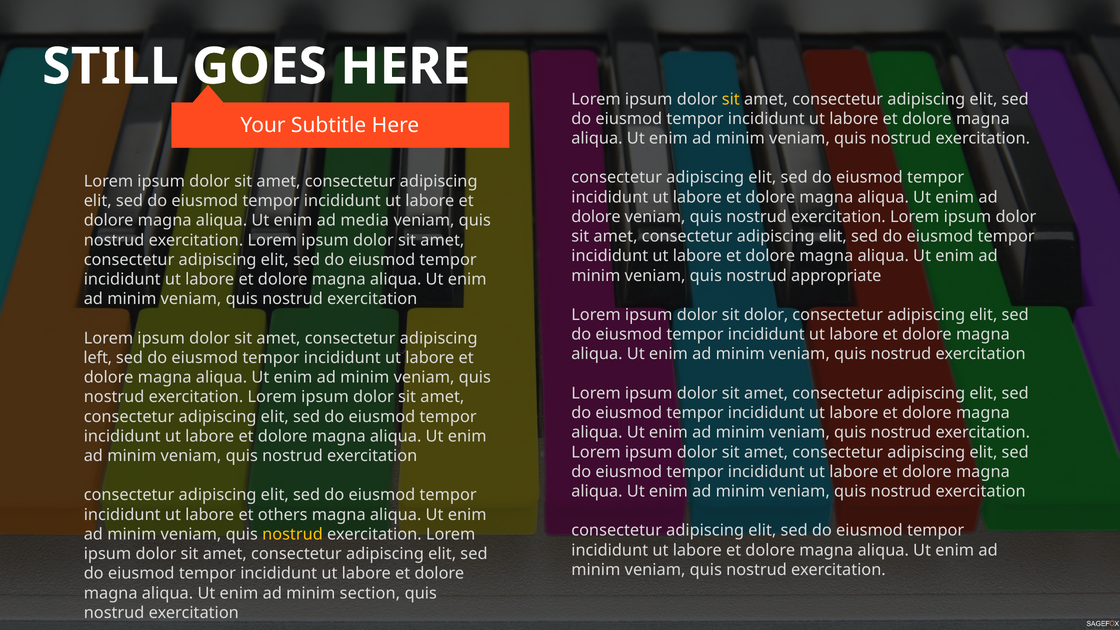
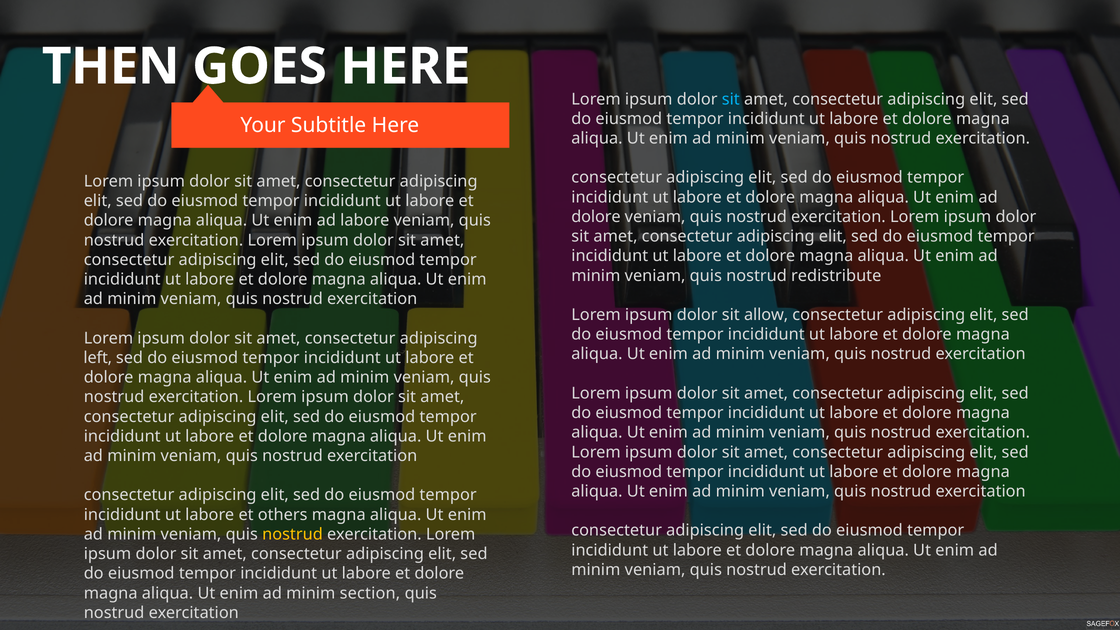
STILL: STILL -> THEN (111, 66)
sit colour: yellow -> light blue (731, 99)
ad media: media -> labore (365, 221)
appropriate: appropriate -> redistribute (836, 276)
sit dolor: dolor -> allow (766, 315)
